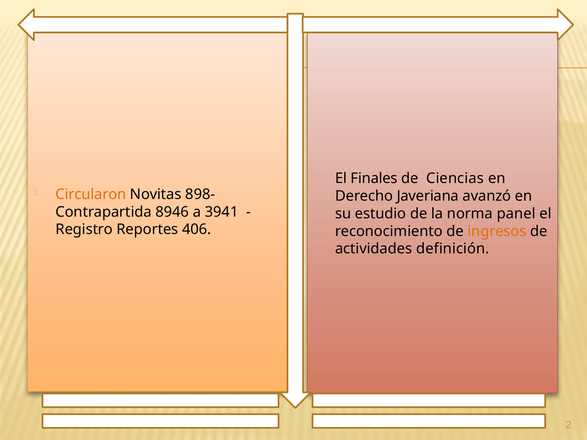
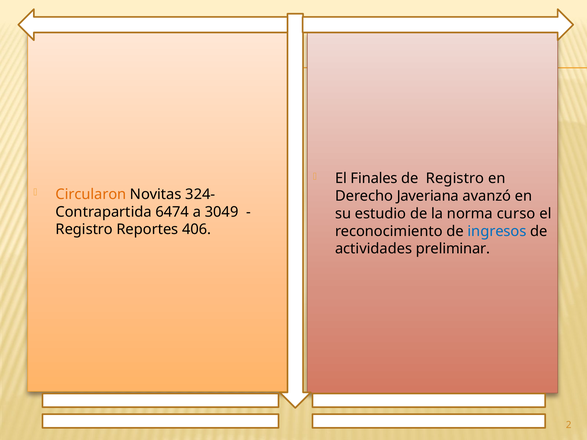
de Ciencias: Ciencias -> Registro (455, 178)
898-: 898- -> 324- (200, 194)
8946: 8946 -> 6474 (172, 212)
3941: 3941 -> 3049 (222, 212)
panel: panel -> curso (516, 214)
ingresos colour: orange -> blue (497, 231)
definición: definición -> preliminar (453, 249)
